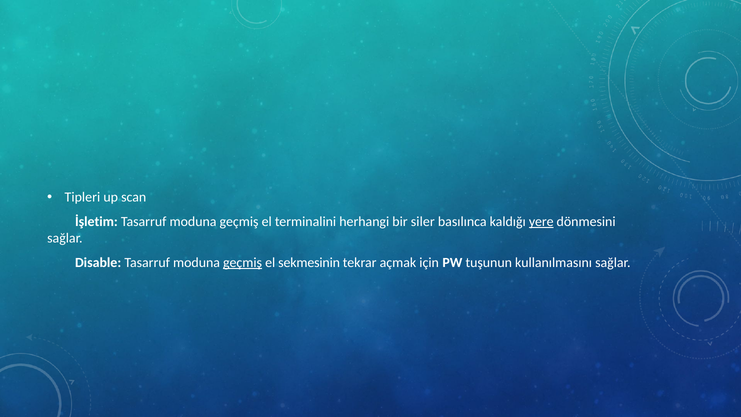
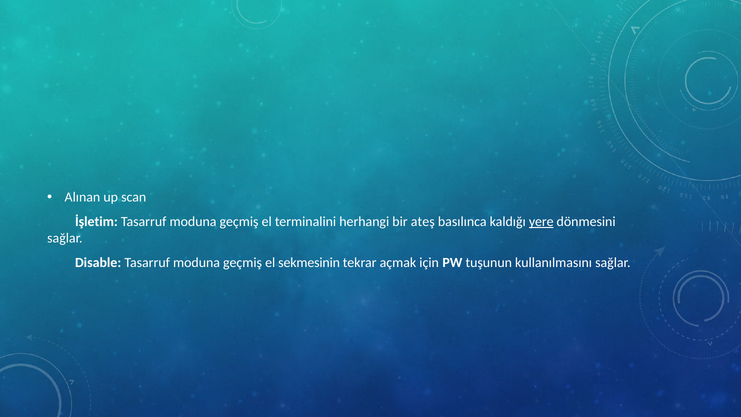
Tipleri: Tipleri -> Alınan (82, 197)
siler: siler -> ateş (423, 221)
geçmiş underline: present -> none (243, 263)
